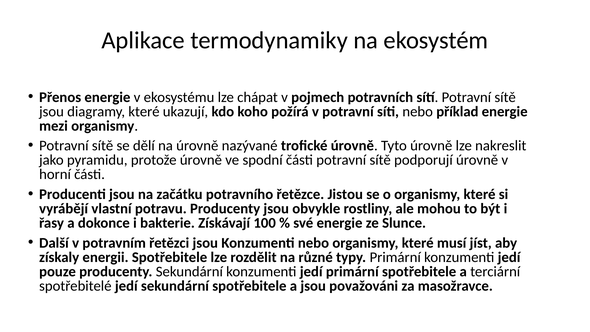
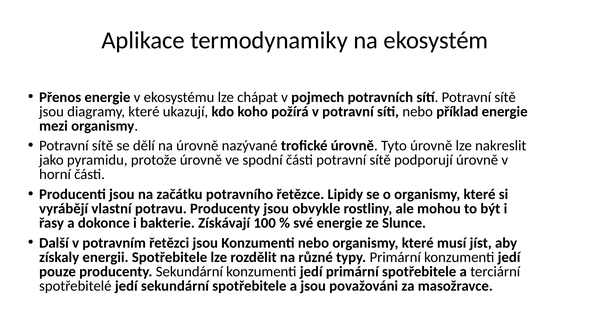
Jistou: Jistou -> Lipidy (345, 194)
